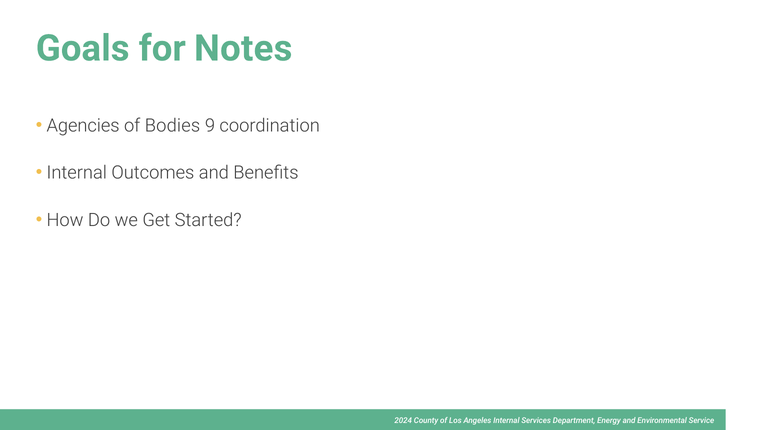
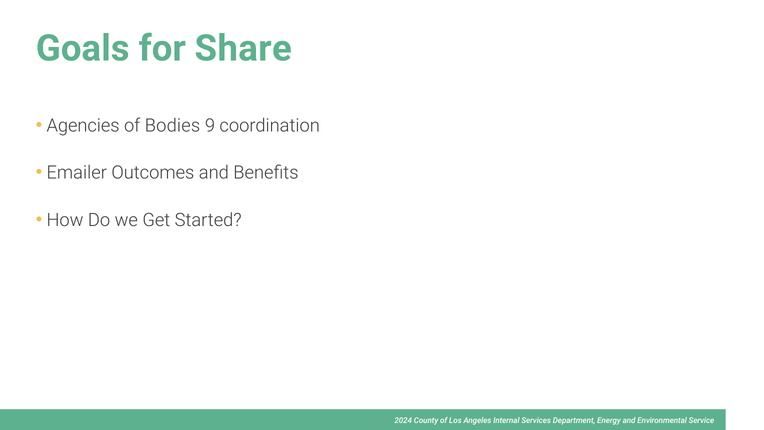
Notes: Notes -> Share (243, 48)
Internal: Internal -> Emailer (77, 173)
